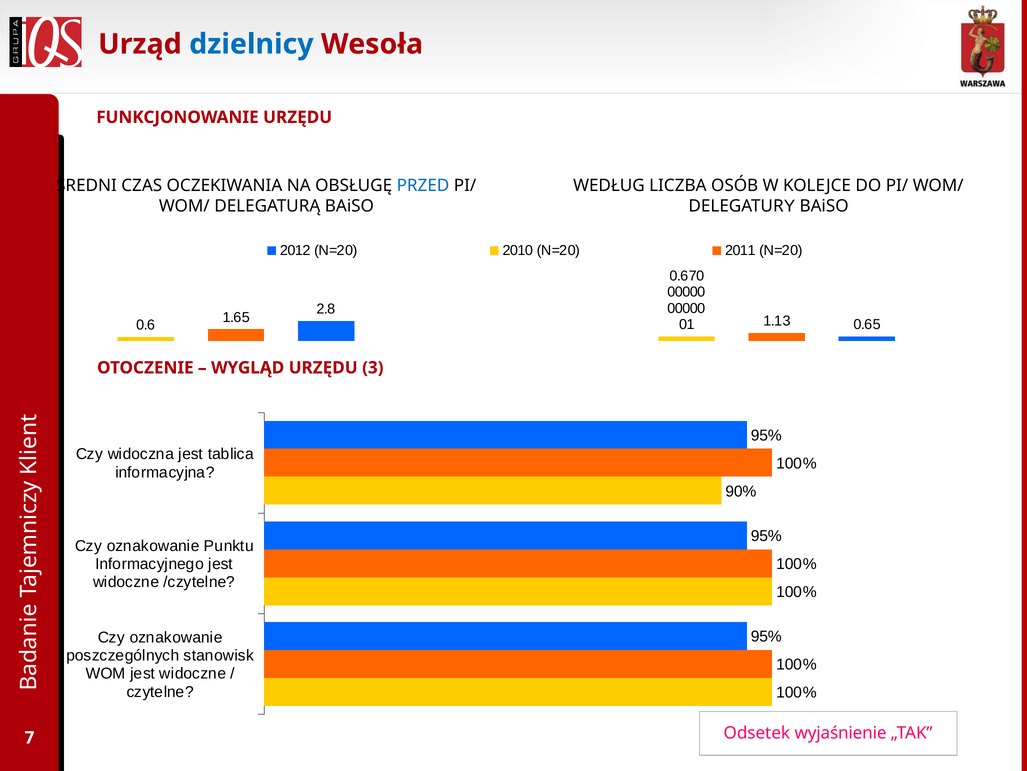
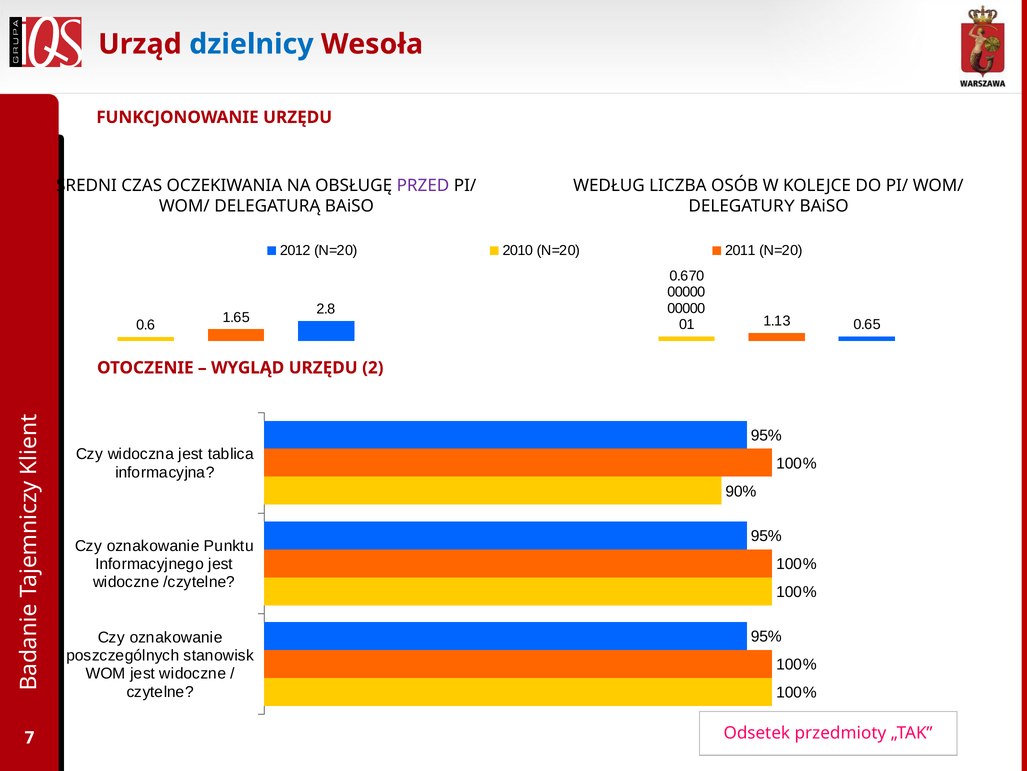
PRZED colour: blue -> purple (423, 185)
3: 3 -> 2 (373, 367)
wyjaśnienie: wyjaśnienie -> przedmioty (840, 733)
